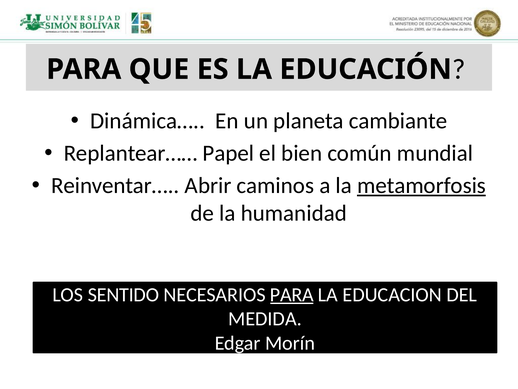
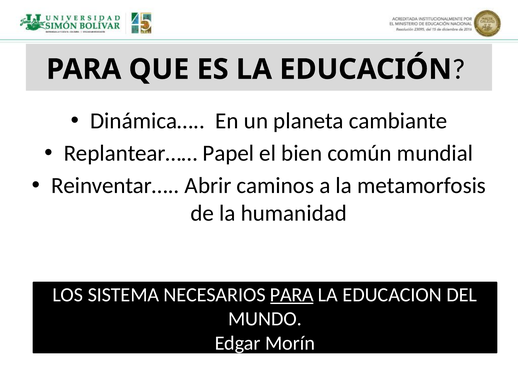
metamorfosis underline: present -> none (421, 185)
SENTIDO: SENTIDO -> SISTEMA (123, 294)
MEDIDA: MEDIDA -> MUNDO (265, 319)
